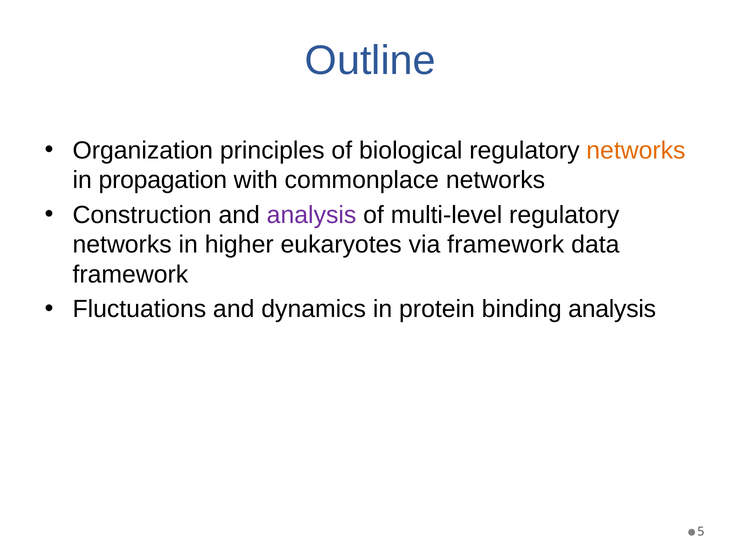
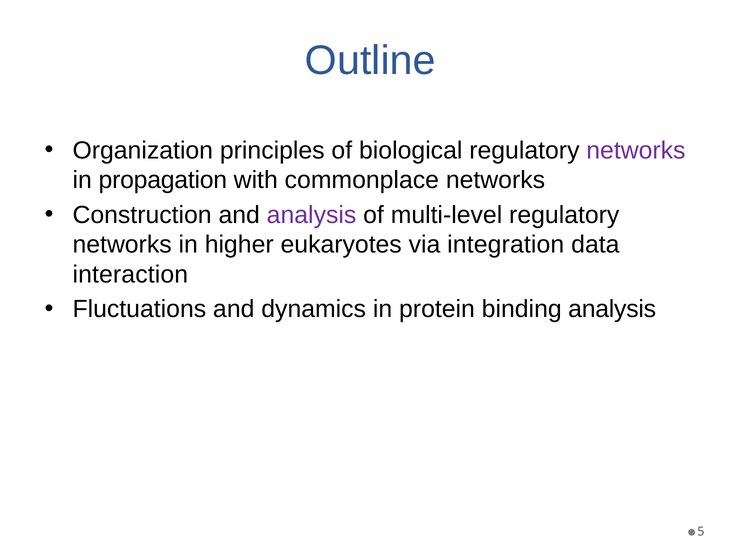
networks colour: orange -> purple (636, 151)
via framework: framework -> integration (506, 245)
framework: framework -> interaction (130, 275)
